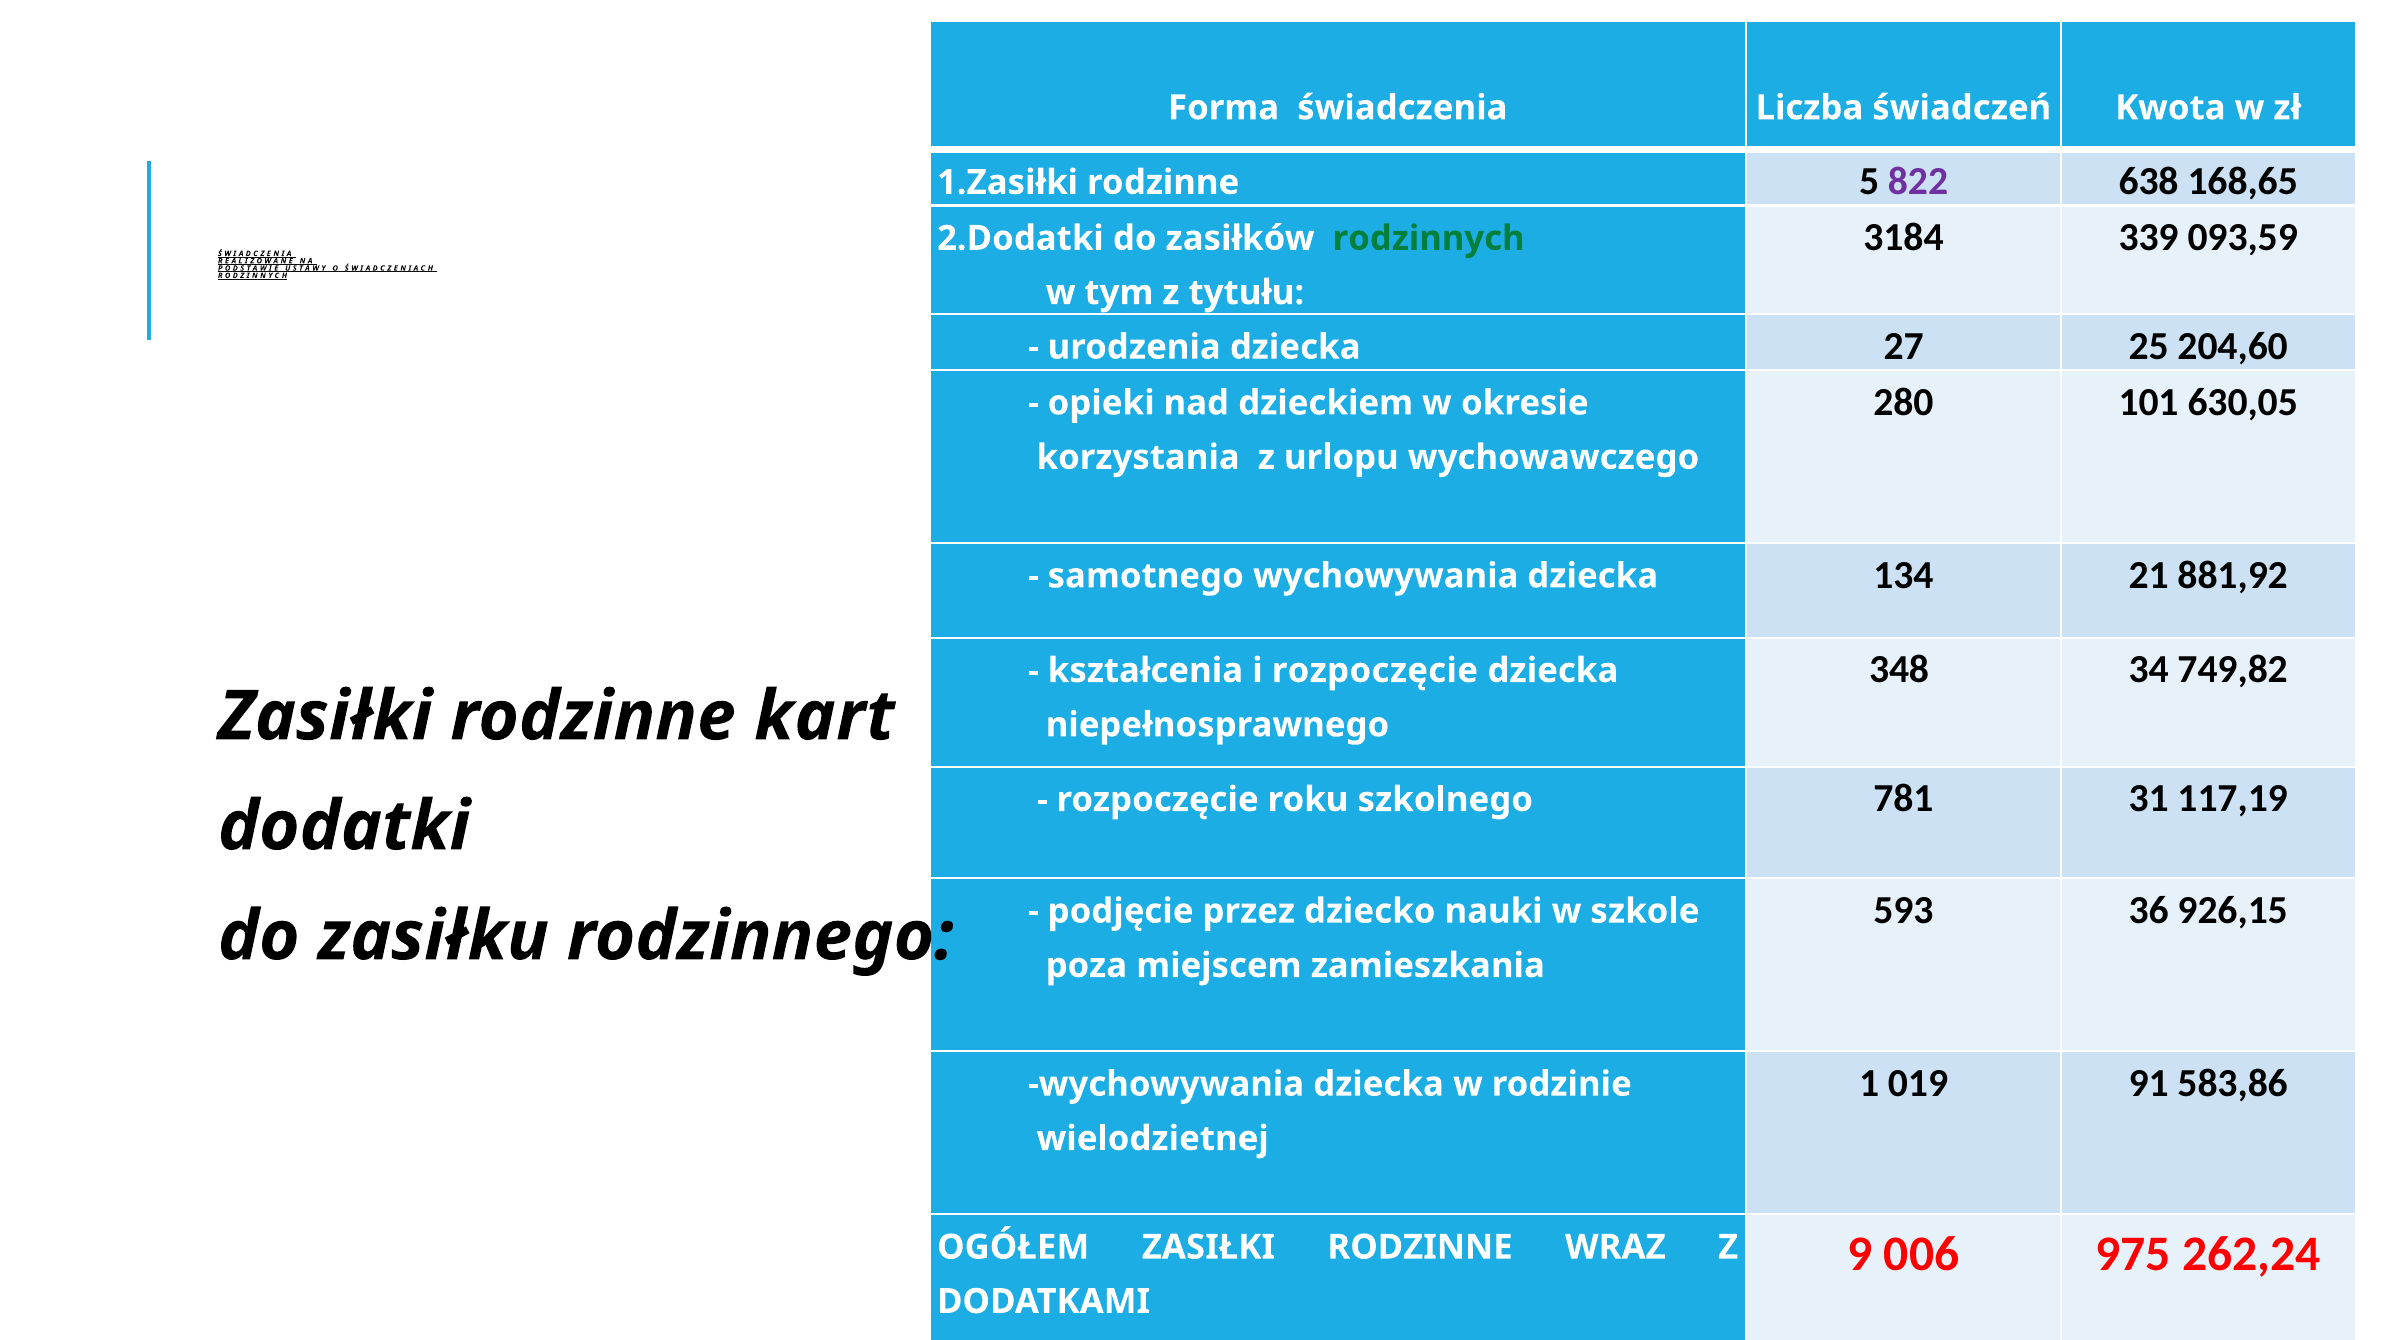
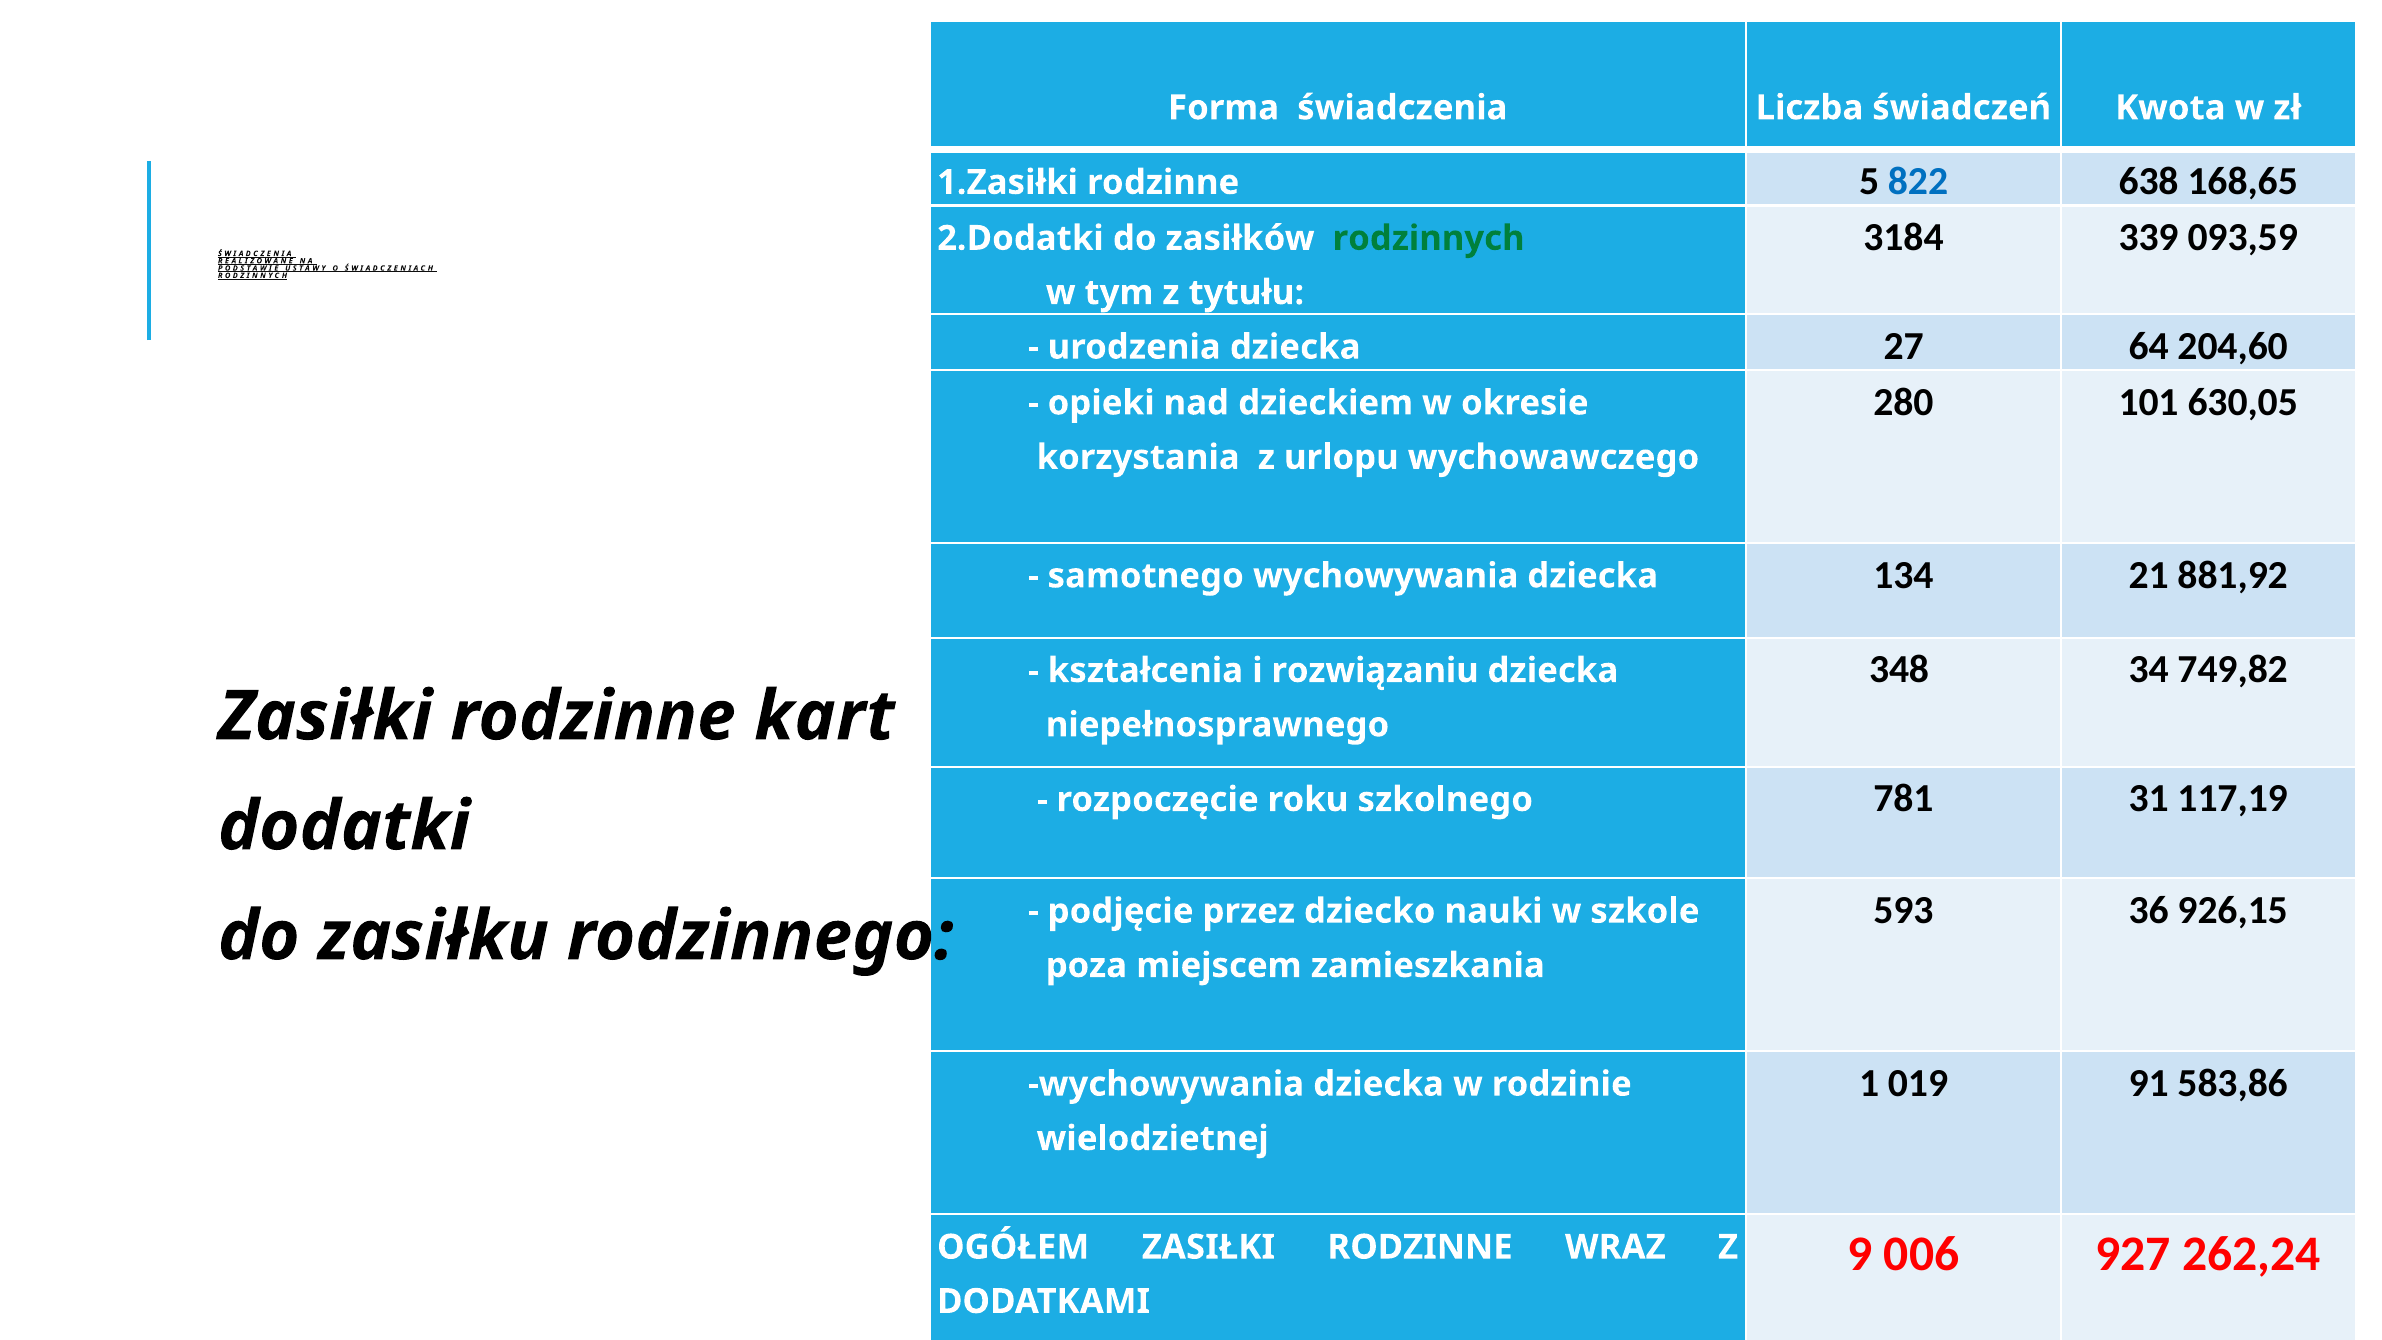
822 colour: purple -> blue (1918, 182)
25: 25 -> 64 (2149, 346)
i rozpoczęcie: rozpoczęcie -> rozwiązaniu (1375, 670)
975: 975 -> 927 (2133, 1254)
